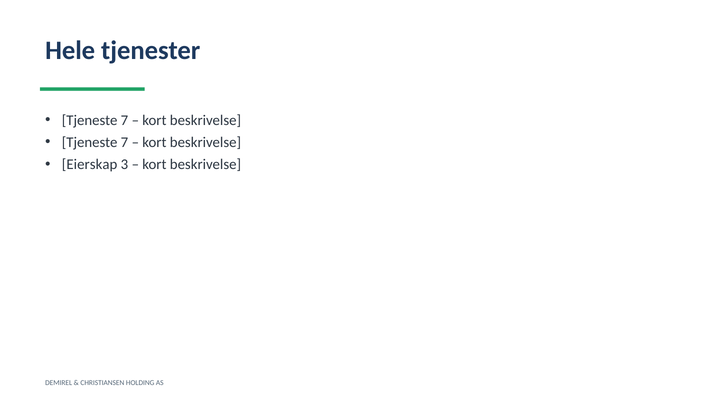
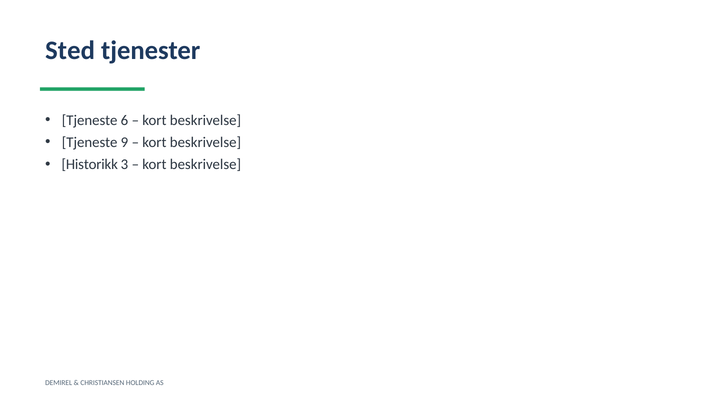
Hele: Hele -> Sted (70, 51)
7: 7 -> 6 (124, 120)
7: 7 -> 9 (124, 142)
Eierskap: Eierskap -> Historikk (90, 165)
